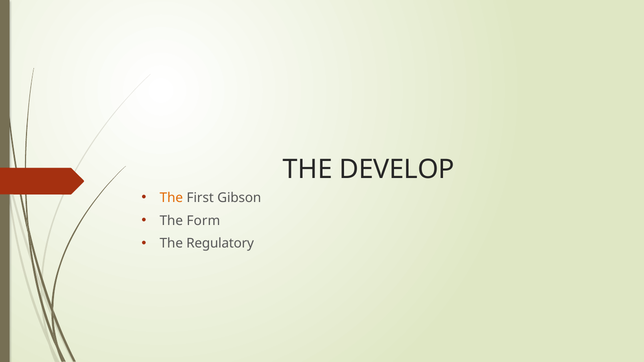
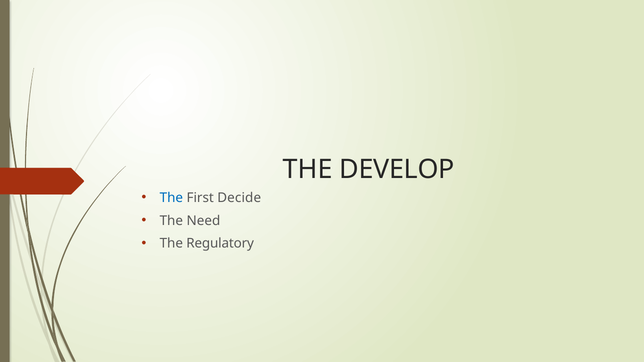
The colour: orange -> blue (171, 198)
Gibson: Gibson -> Decide (239, 198)
Form: Form -> Need (203, 221)
